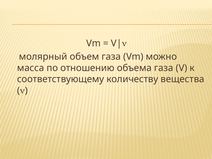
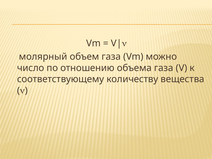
масса: масса -> число (31, 68)
